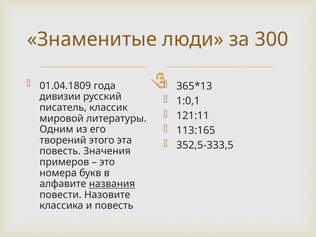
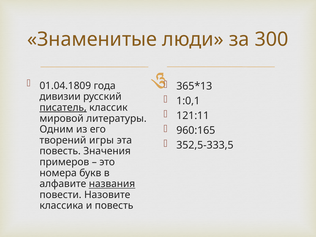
писатель underline: none -> present (63, 108)
113:165: 113:165 -> 960:165 (196, 130)
этого: этого -> игры (101, 140)
